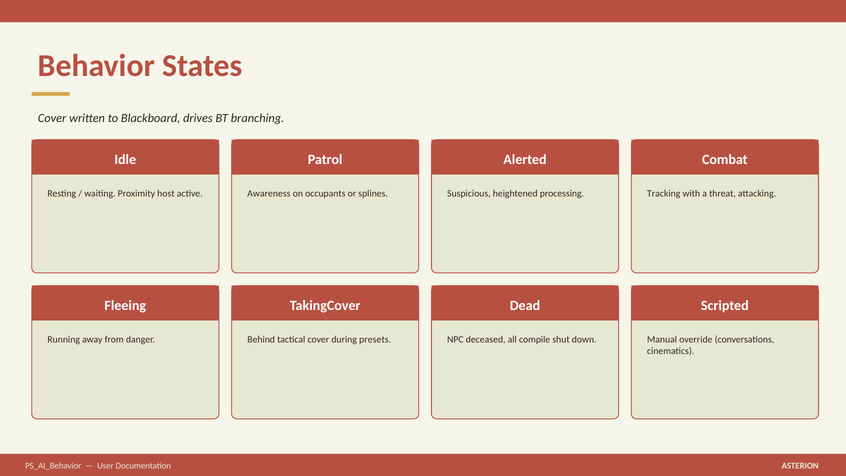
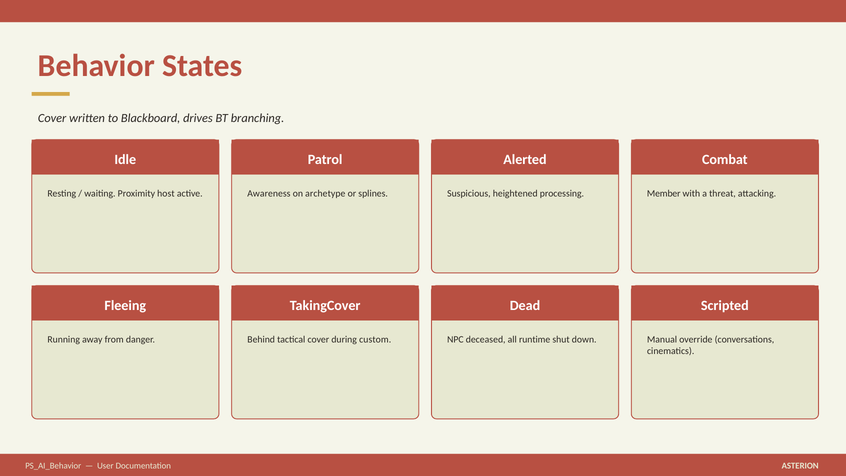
occupants: occupants -> archetype (325, 194)
Tracking: Tracking -> Member (664, 194)
presets: presets -> custom (375, 340)
compile: compile -> runtime (535, 340)
